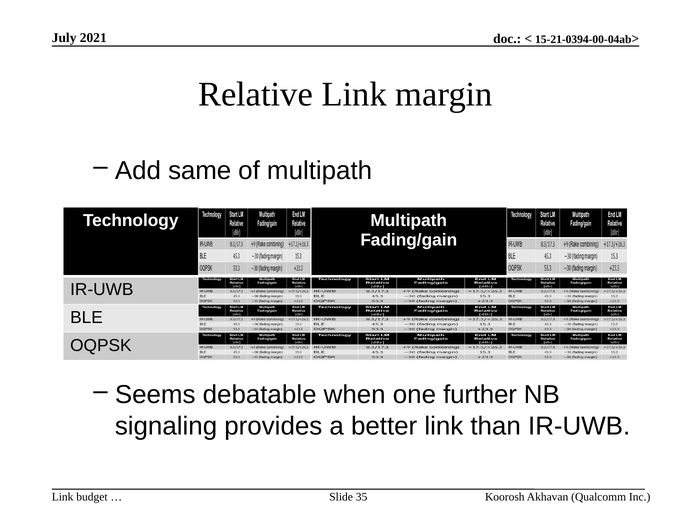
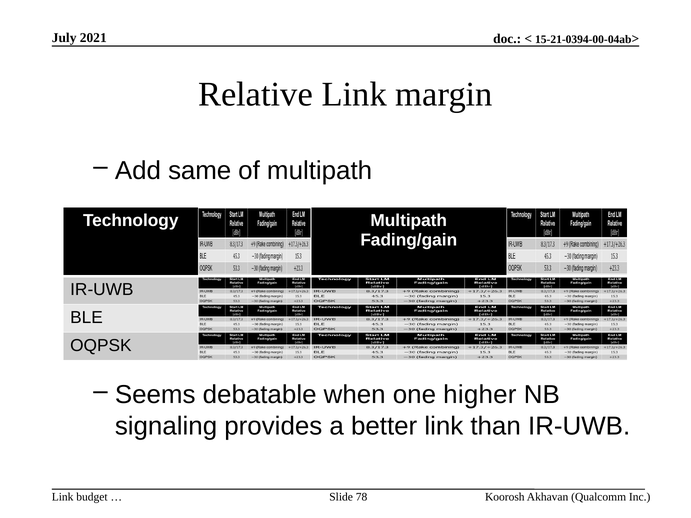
further: further -> higher (480, 395)
35: 35 -> 78 (362, 497)
